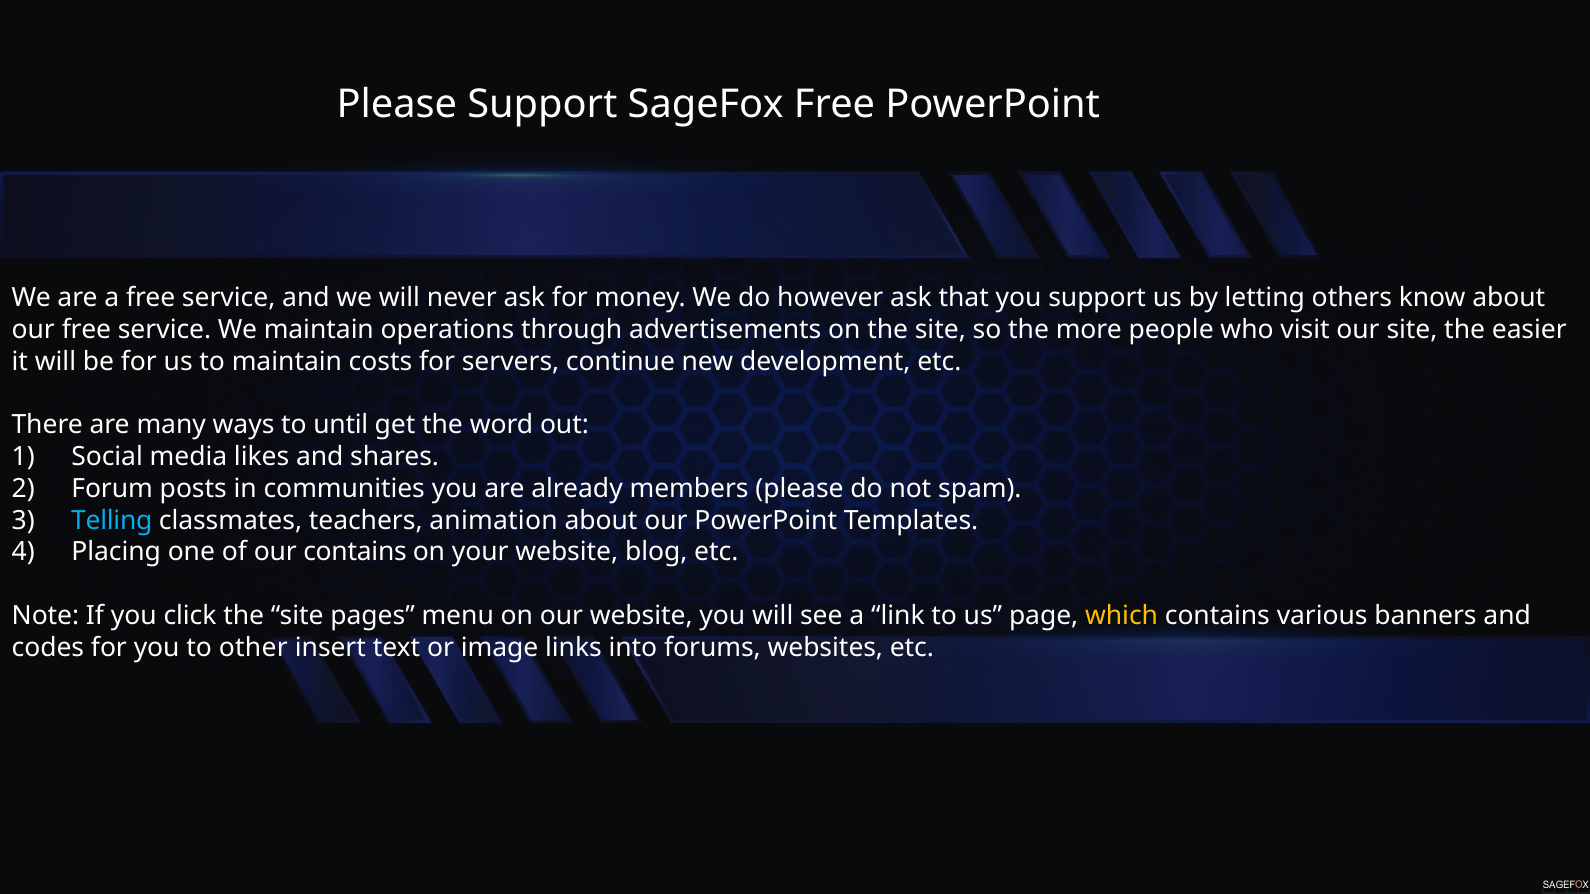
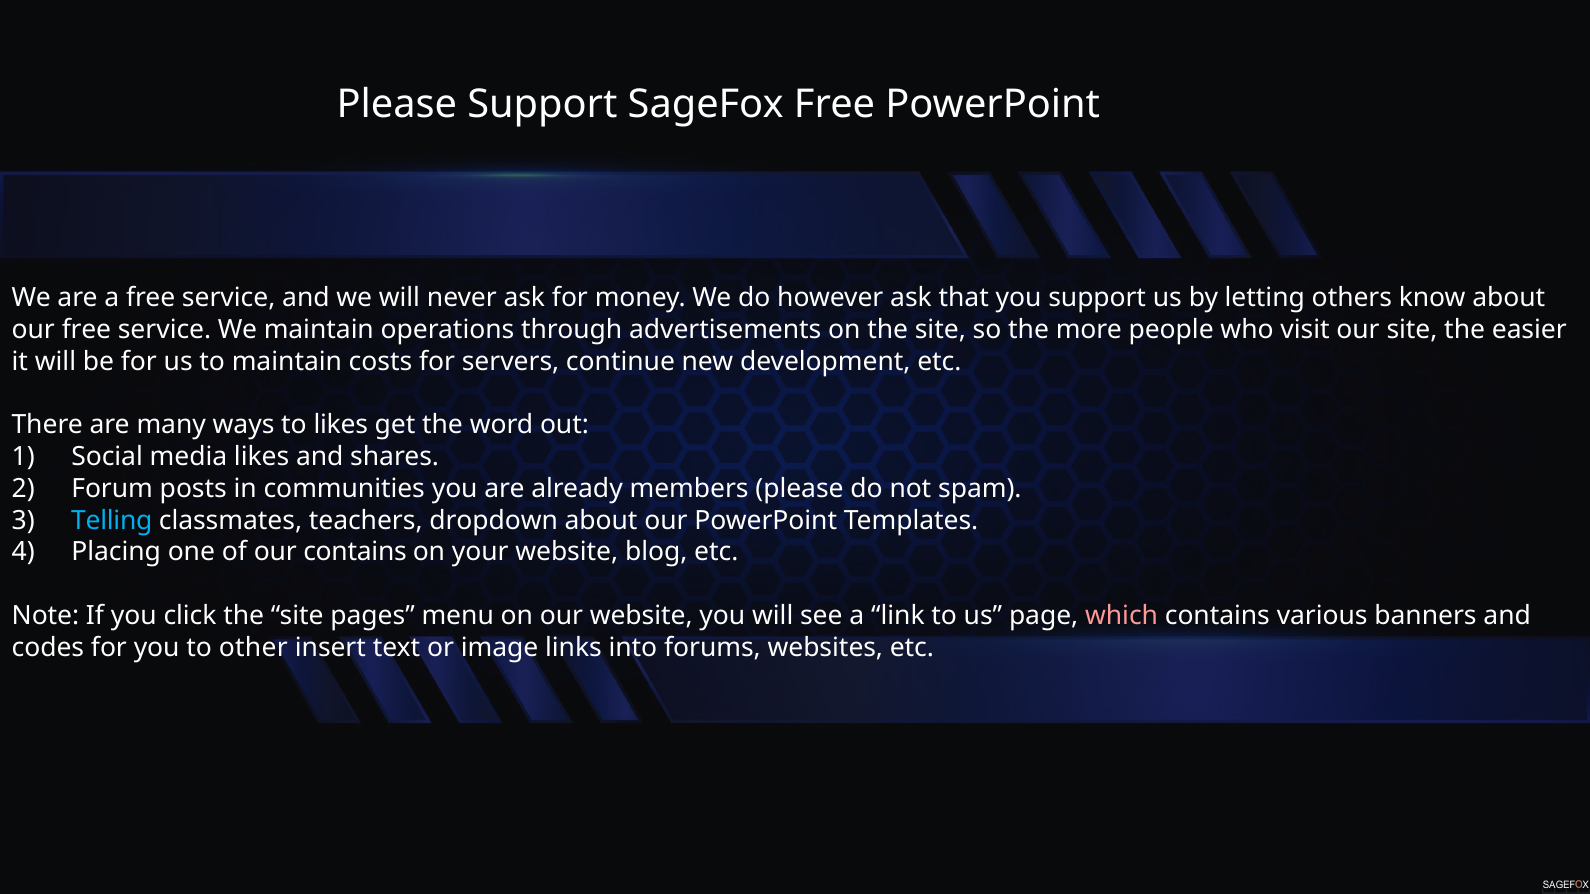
to until: until -> likes (341, 425)
animation: animation -> dropdown (494, 521)
which colour: yellow -> pink (1122, 616)
